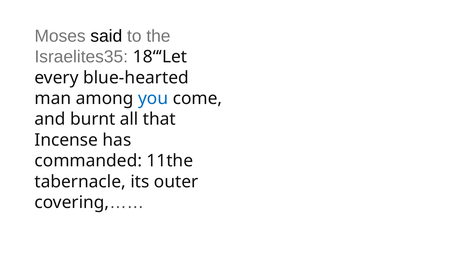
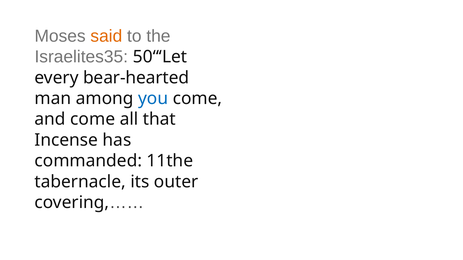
said colour: black -> orange (106, 36)
18“‘Let: 18“‘Let -> 50“‘Let (160, 57)
blue-hearted: blue-hearted -> bear-hearted (136, 78)
and burnt: burnt -> come (93, 119)
